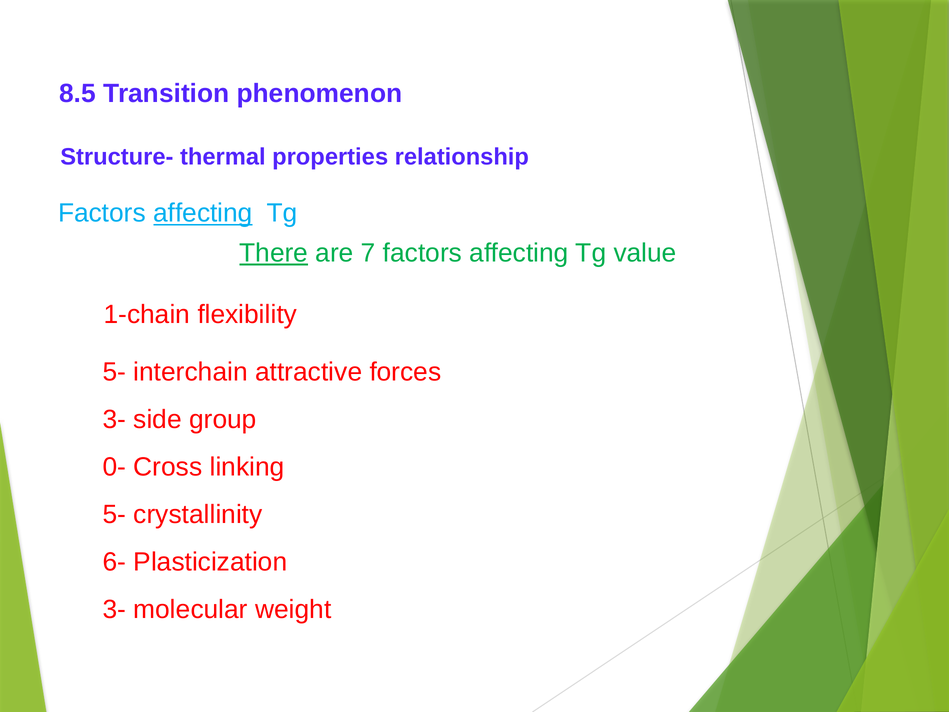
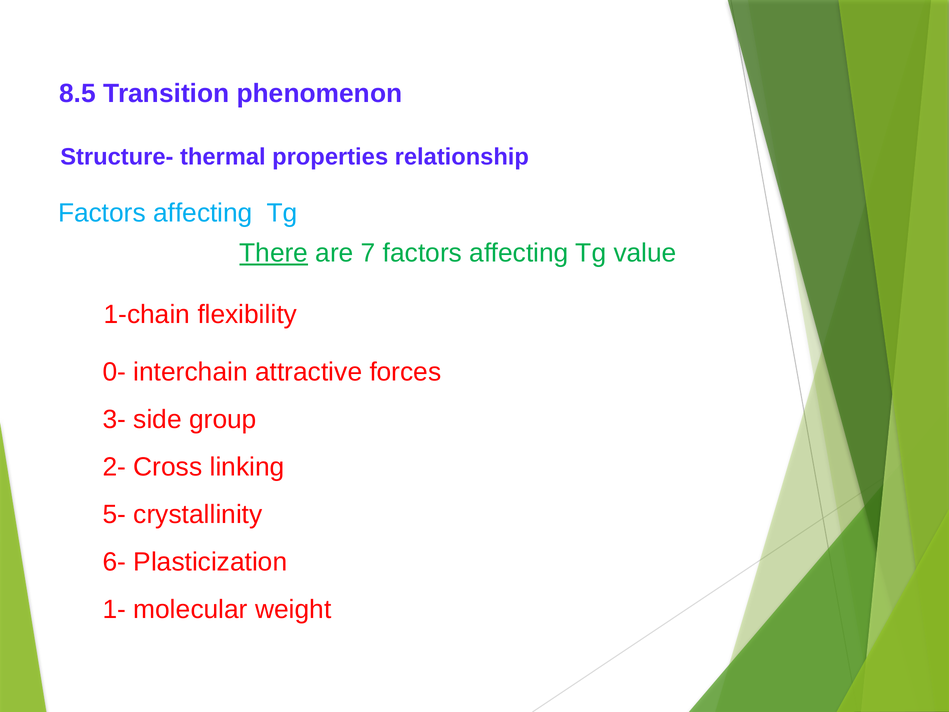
affecting underline: present -> none (203, 213)
5-: 5- -> 0- (114, 372)
0-: 0- -> 2- (114, 467)
3-: 3- -> 1- (114, 609)
